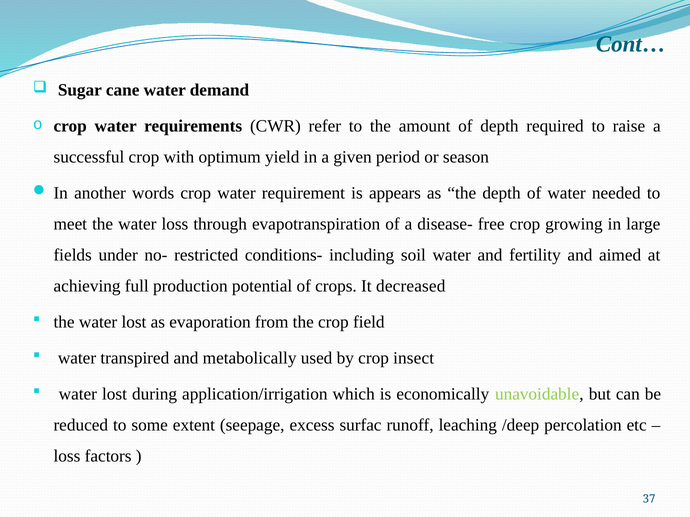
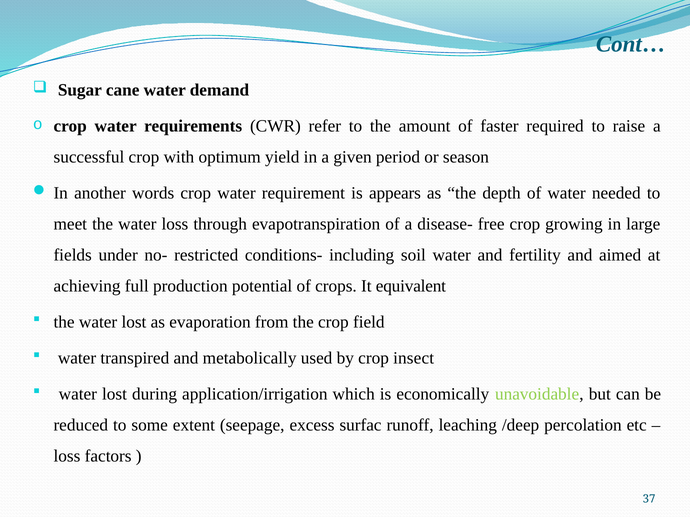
of depth: depth -> faster (499, 126)
decreased: decreased -> equivalent (411, 286)
